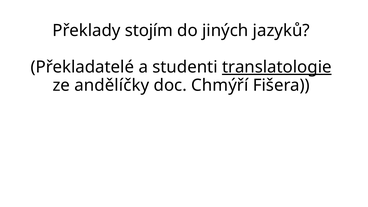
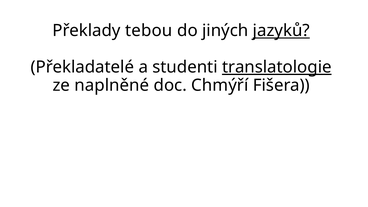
stojím: stojím -> tebou (149, 31)
jazyků underline: none -> present (281, 31)
andělíčky: andělíčky -> naplněné (112, 85)
